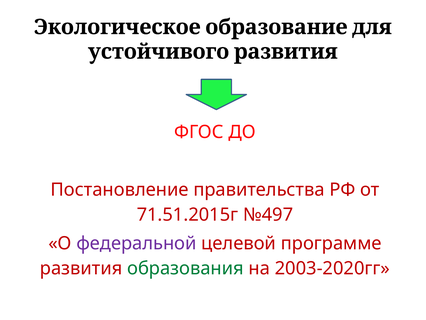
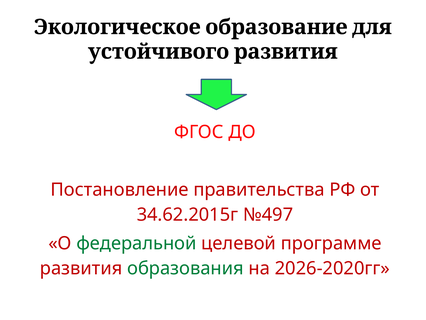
71.51.2015г: 71.51.2015г -> 34.62.2015г (187, 214)
федеральной colour: purple -> green (136, 243)
2003-2020гг: 2003-2020гг -> 2026-2020гг (332, 268)
